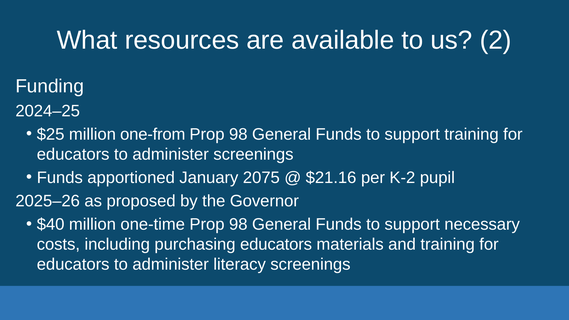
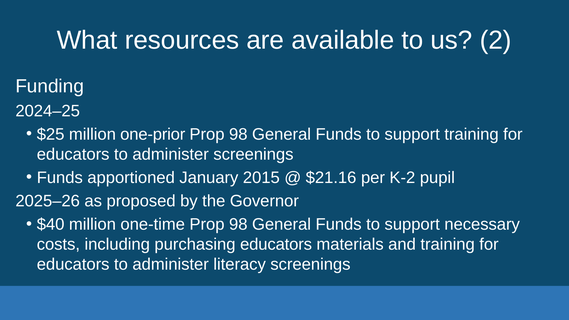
one-from: one-from -> one-prior (153, 134)
2075: 2075 -> 2015 (261, 178)
